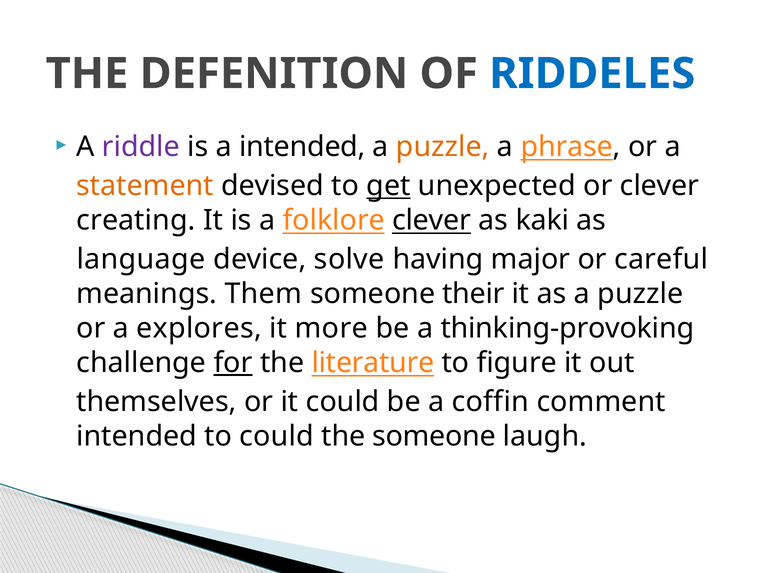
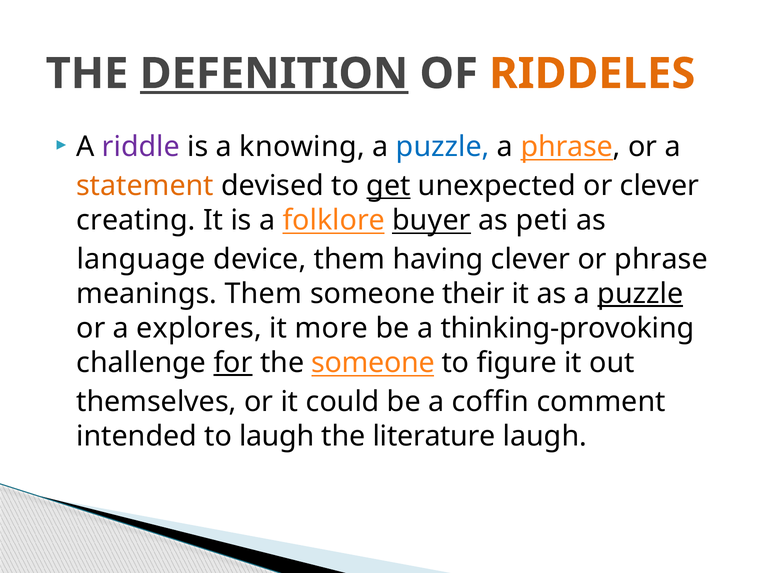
DEFENITION underline: none -> present (274, 74)
RIDDELES colour: blue -> orange (592, 74)
a intended: intended -> knowing (302, 147)
puzzle colour: orange -> blue (443, 147)
folklore clever: clever -> buyer (431, 220)
kaki: kaki -> peti (542, 220)
device solve: solve -> them (349, 259)
having major: major -> clever (531, 259)
or careful: careful -> phrase (661, 259)
puzzle underline: none -> present (640, 294)
the literature: literature -> someone (373, 363)
to could: could -> laugh (277, 436)
the someone: someone -> literature (434, 436)
